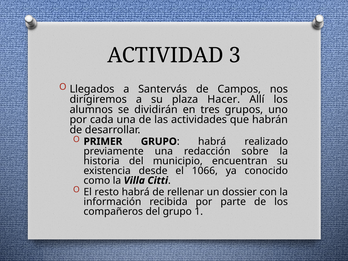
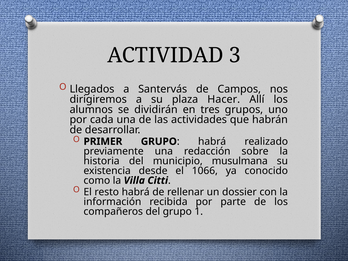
encuentran: encuentran -> musulmana (240, 161)
